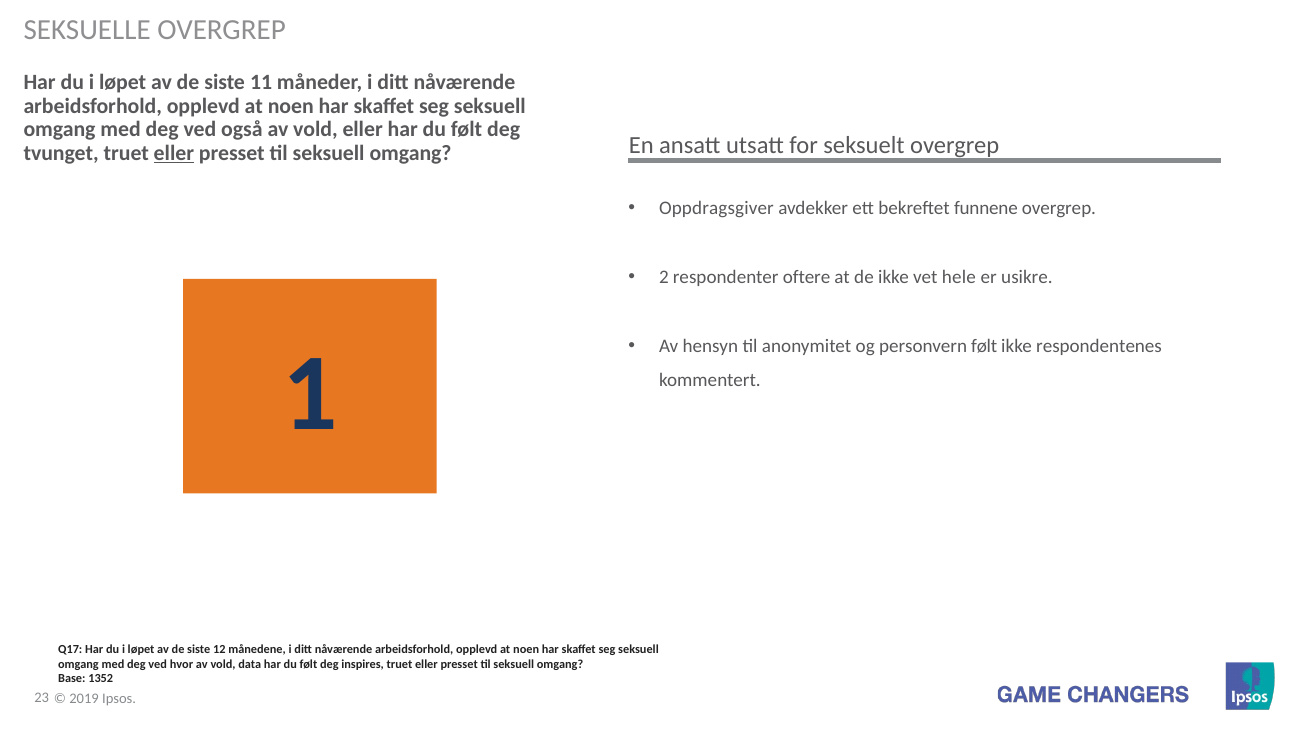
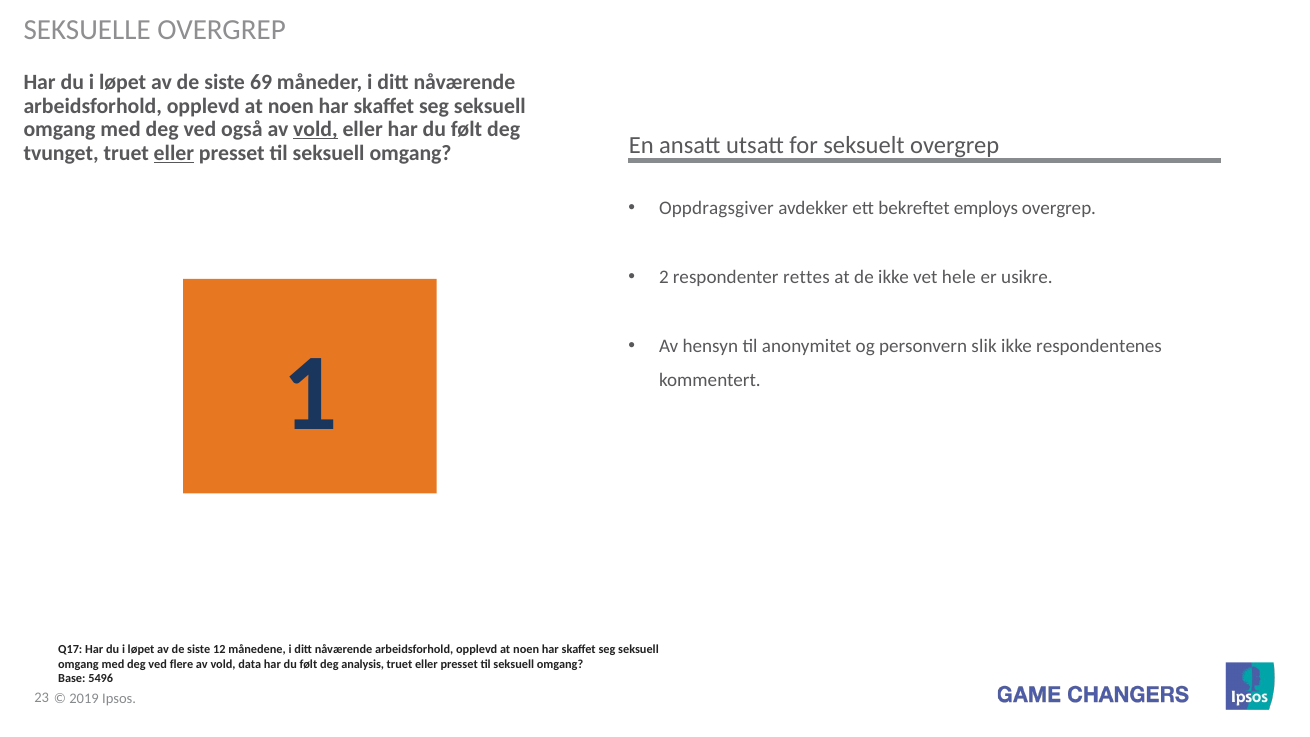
11: 11 -> 69 (261, 82)
vold underline: none -> present (315, 129)
funnene: funnene -> employs (986, 208)
oftere: oftere -> rettes (806, 277)
personvern følt: følt -> slik (984, 346)
hvor: hvor -> flere (181, 664)
inspires: inspires -> analysis (363, 664)
1352: 1352 -> 5496 (101, 679)
